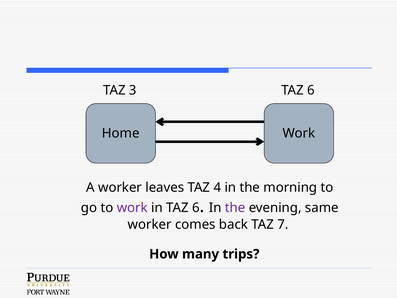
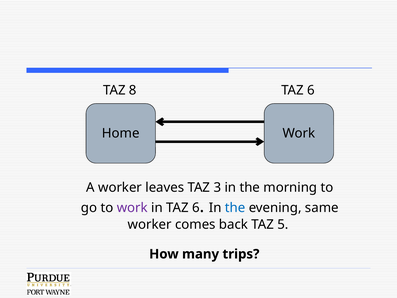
3: 3 -> 8 (133, 90)
4: 4 -> 3 (217, 187)
the colour: purple -> blue (235, 208)
7: 7 -> 5 (283, 224)
